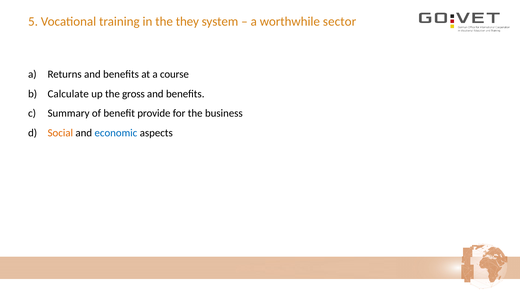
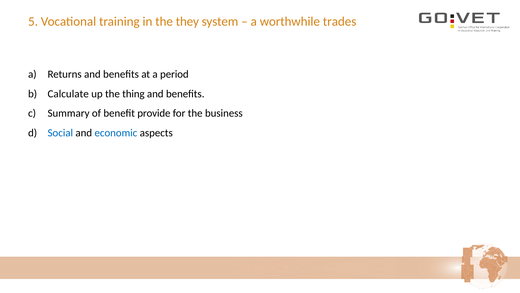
sector: sector -> trades (340, 21)
course: course -> period (174, 74)
gross: gross -> thing (133, 94)
Social colour: orange -> blue (60, 133)
